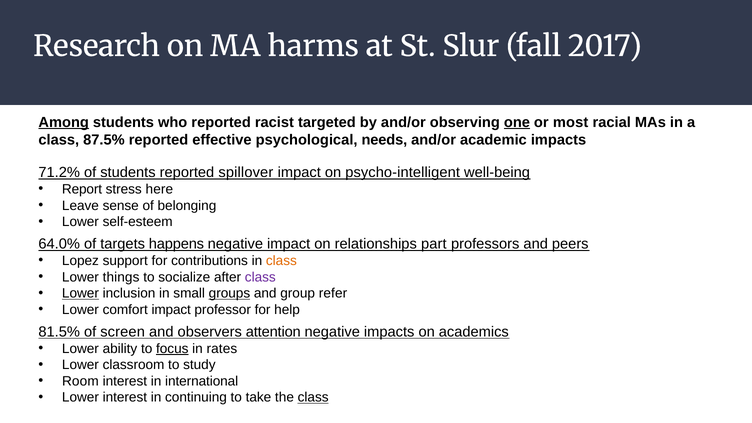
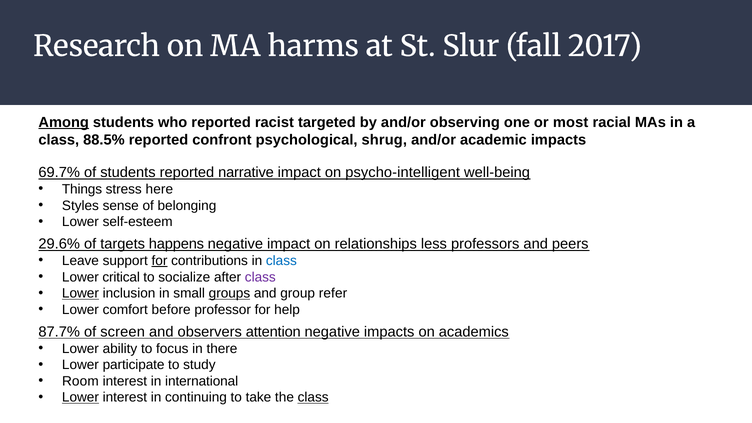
one underline: present -> none (517, 122)
87.5%: 87.5% -> 88.5% (104, 140)
effective: effective -> confront (222, 140)
needs: needs -> shrug (384, 140)
71.2%: 71.2% -> 69.7% (59, 172)
spillover: spillover -> narrative (246, 172)
Report: Report -> Things (82, 189)
Leave: Leave -> Styles (80, 206)
64.0%: 64.0% -> 29.6% (59, 244)
part: part -> less (434, 244)
Lopez: Lopez -> Leave (80, 261)
for underline: none -> present (159, 261)
class colour: orange -> blue (281, 261)
things: things -> critical (121, 277)
comfort impact: impact -> before (171, 310)
81.5%: 81.5% -> 87.7% (59, 332)
focus underline: present -> none (172, 349)
rates: rates -> there (222, 349)
classroom: classroom -> participate (134, 365)
Lower underline: none -> present (80, 398)
